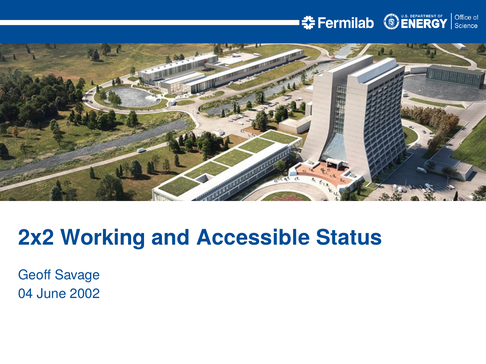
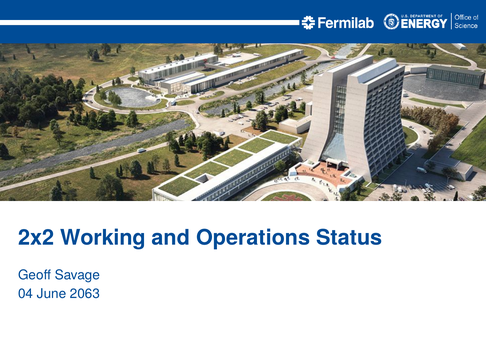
Accessible: Accessible -> Operations (253, 238)
2002: 2002 -> 2063 (85, 294)
